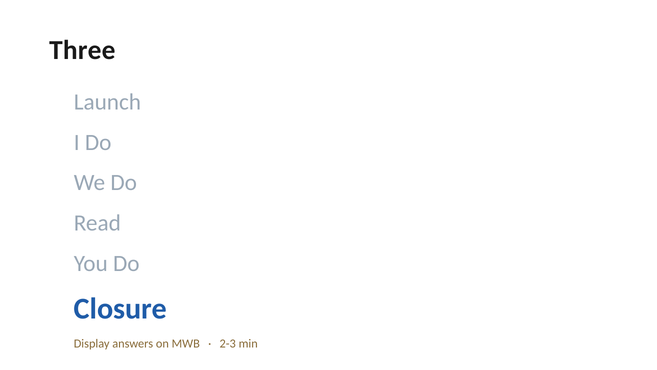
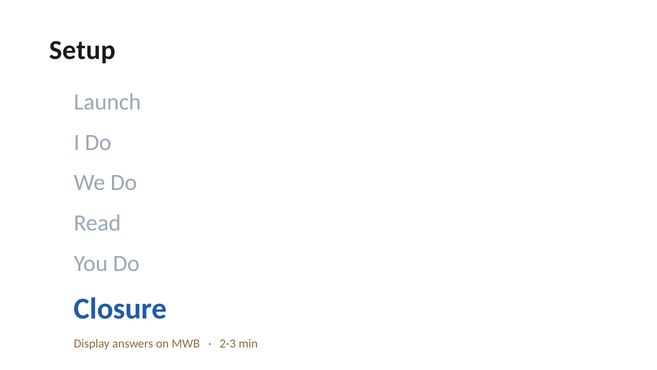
Three: Three -> Setup (82, 50)
